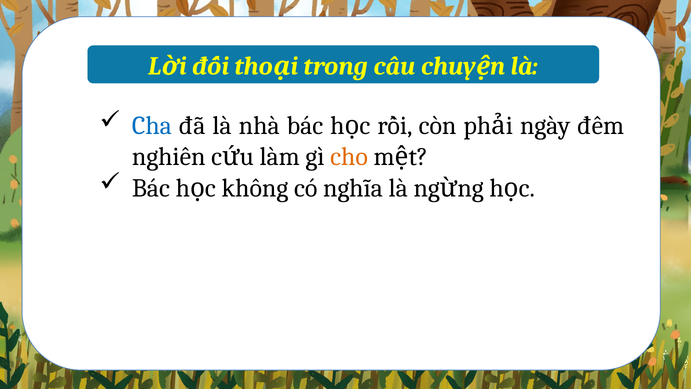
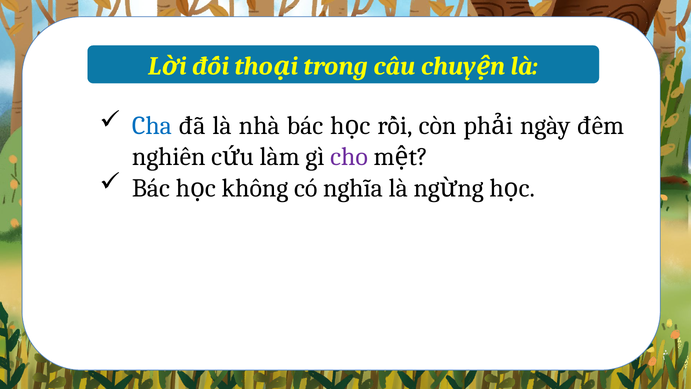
cho colour: orange -> purple (349, 157)
